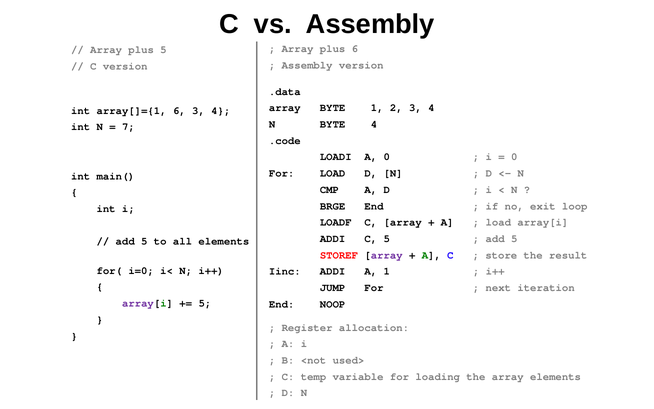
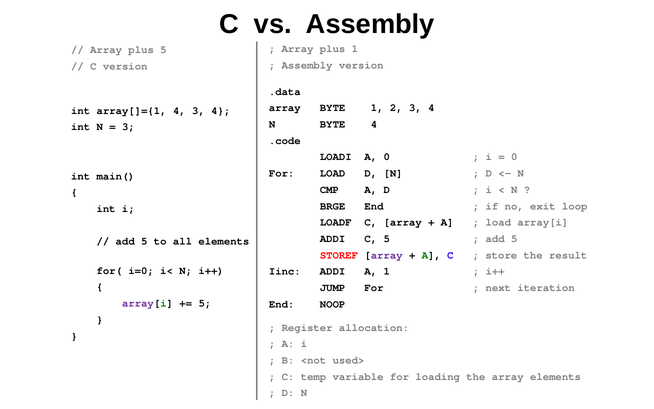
plus 6: 6 -> 1 (355, 49)
array[]={1 6: 6 -> 4 (179, 111)
7: 7 -> 3 (128, 127)
